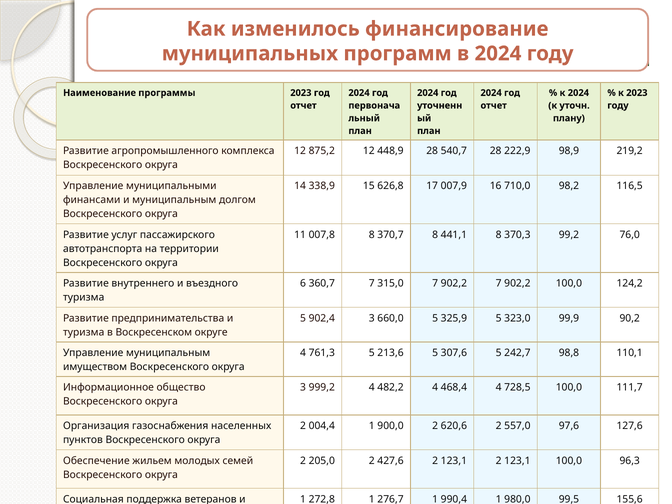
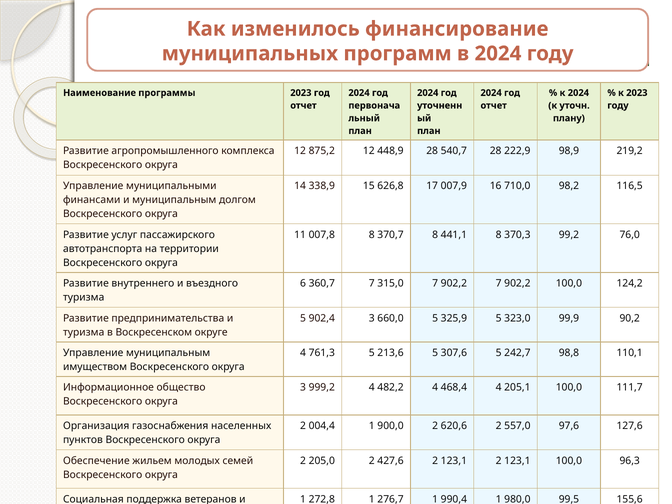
728,5: 728,5 -> 205,1 (517, 388)
